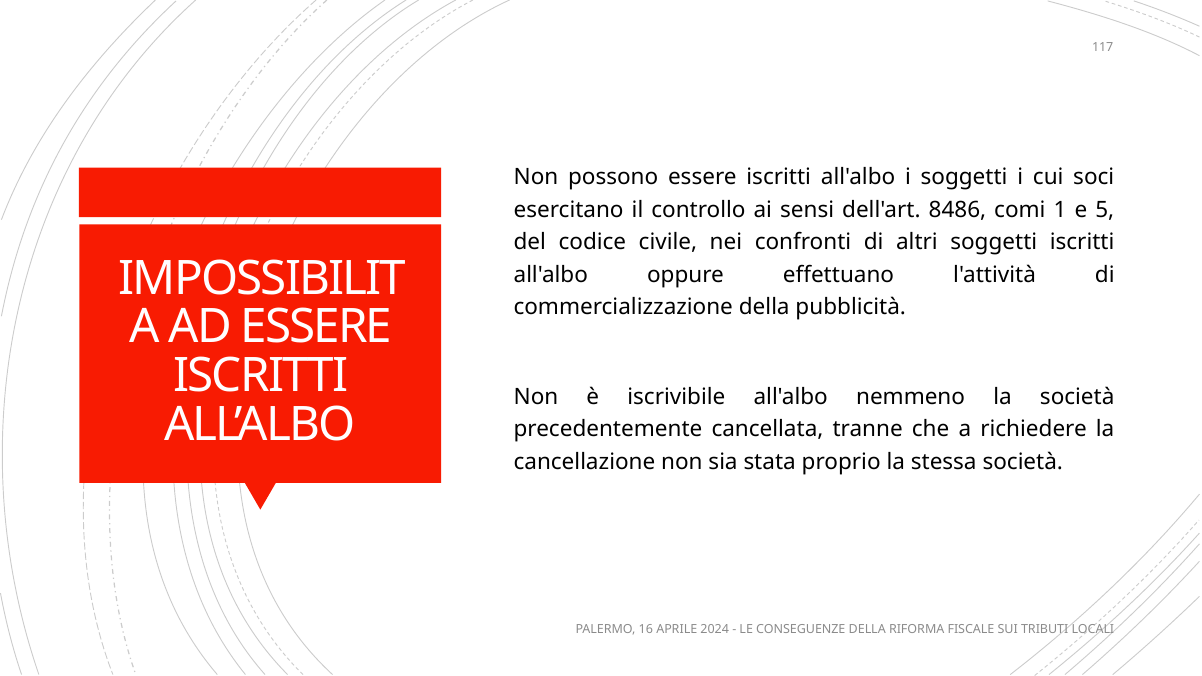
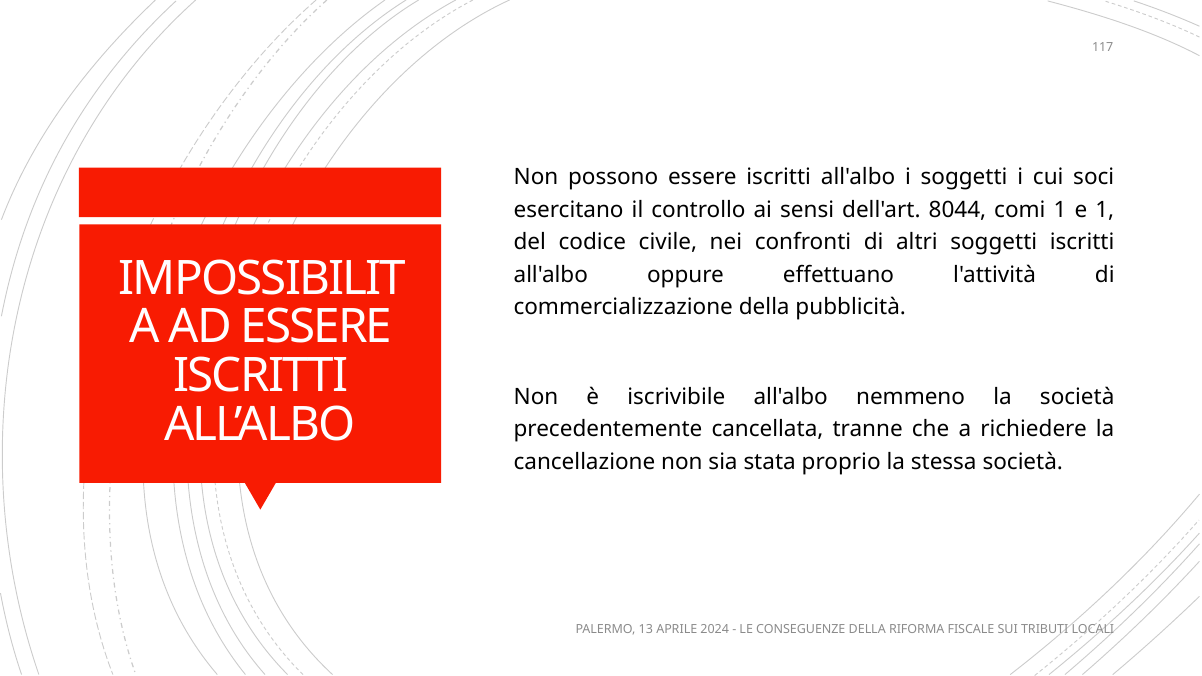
8486: 8486 -> 8044 (957, 210)
e 5: 5 -> 1 (1105, 210)
16: 16 -> 13 (646, 630)
